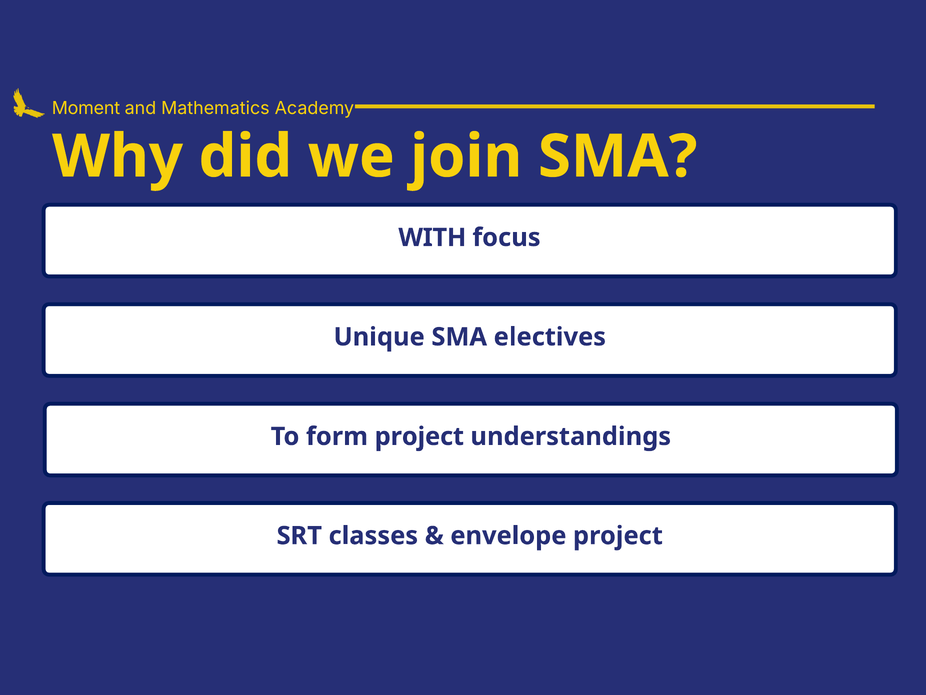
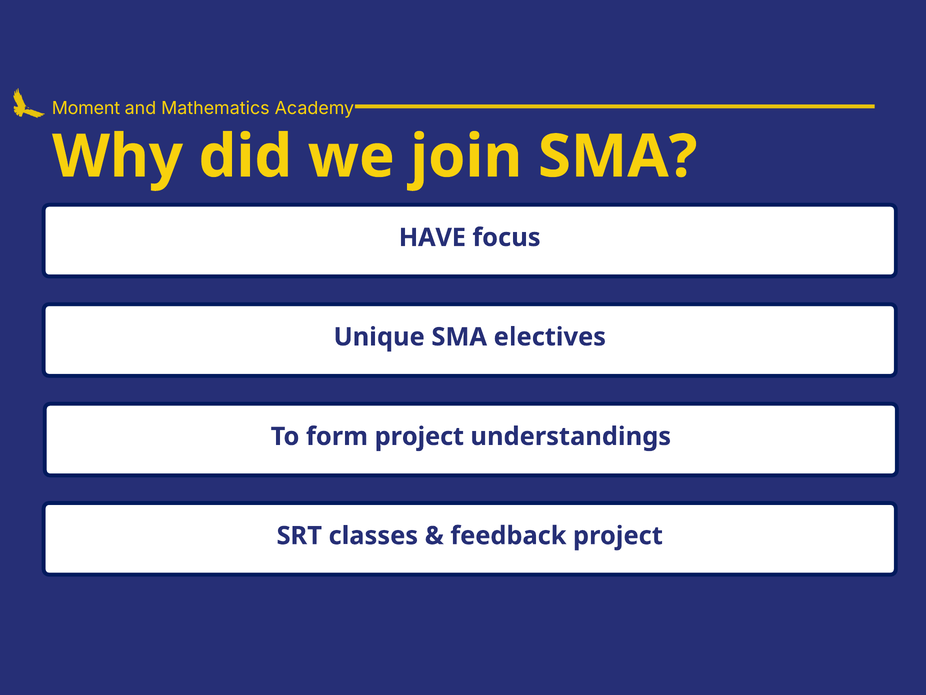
WITH: WITH -> HAVE (432, 237)
envelope: envelope -> feedback (508, 535)
